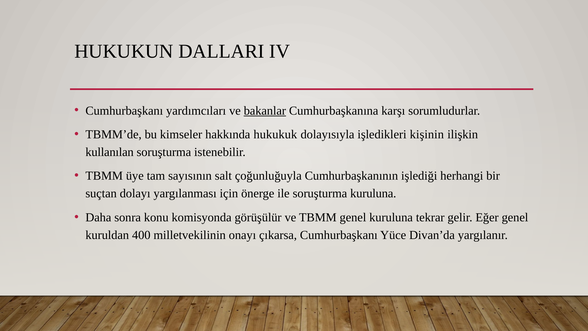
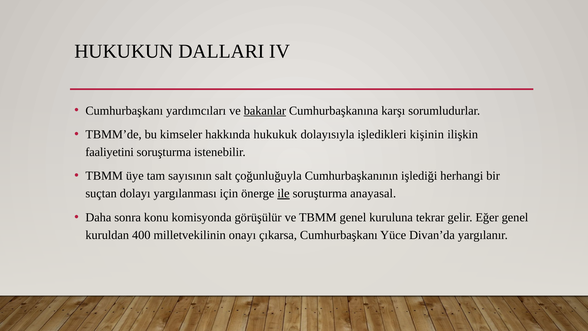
kullanılan: kullanılan -> faaliyetini (110, 152)
ile underline: none -> present (283, 193)
soruşturma kuruluna: kuruluna -> anayasal (373, 193)
